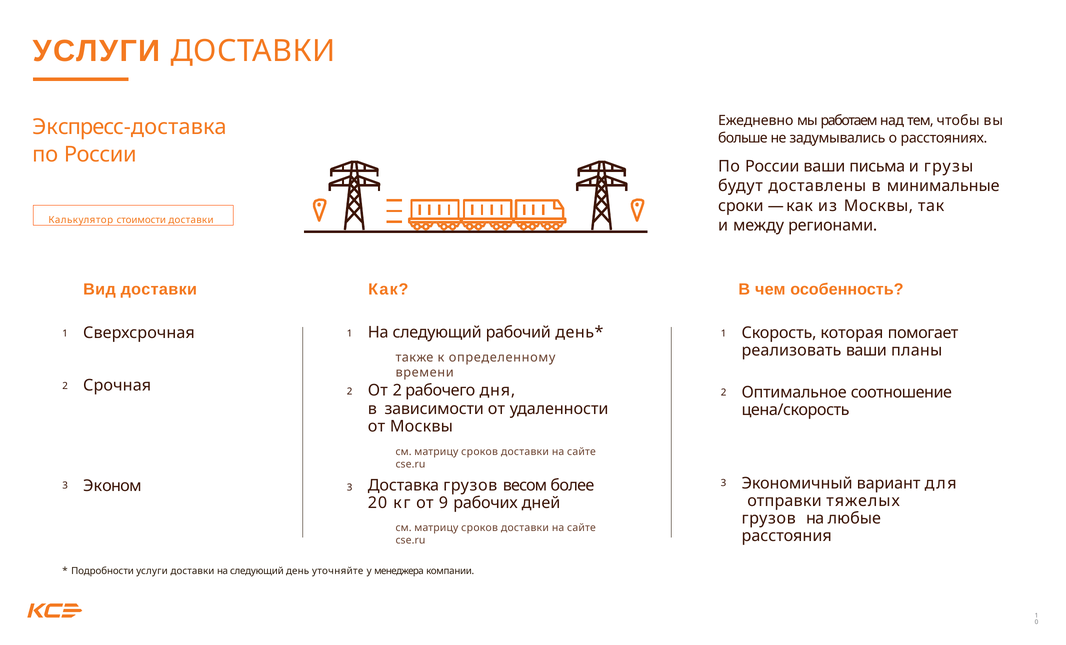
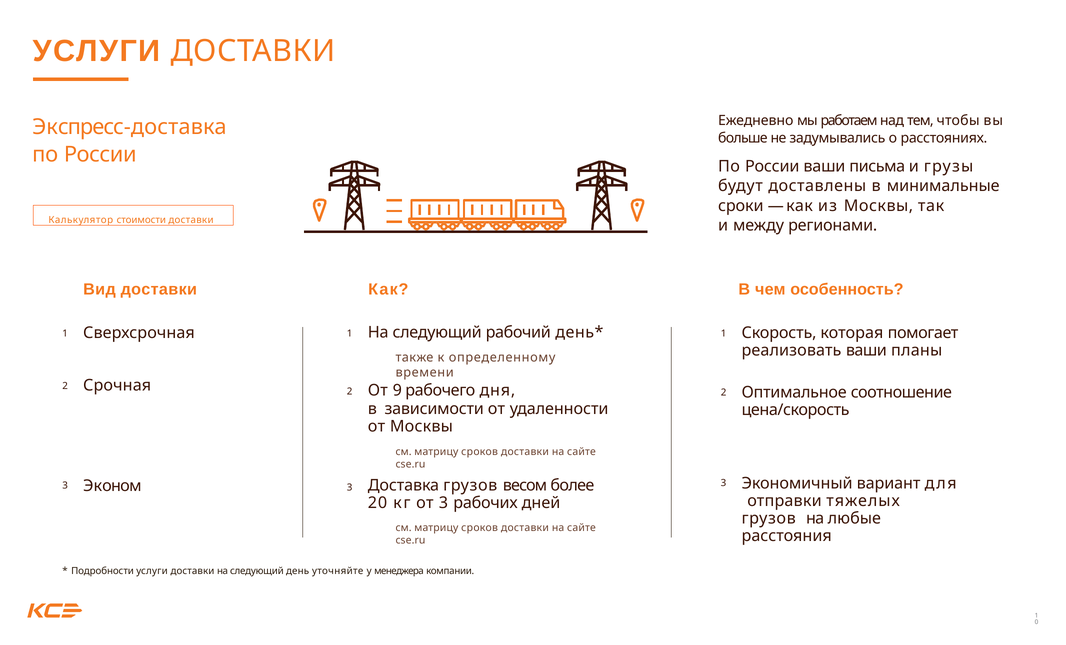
От 2: 2 -> 9 (397, 390)
от 9: 9 -> 3 (443, 503)
